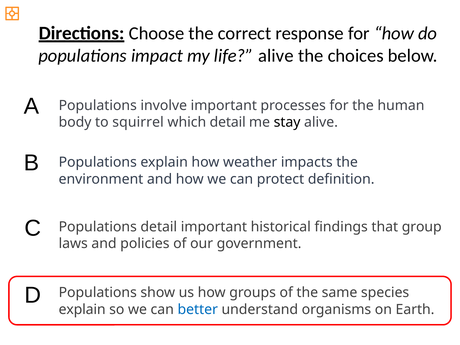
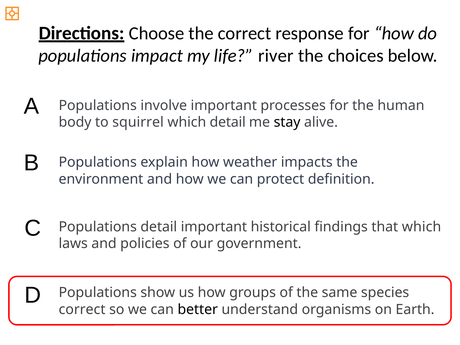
life alive: alive -> river (276, 56)
that group: group -> which (422, 227)
explain: explain -> correct (82, 310)
better colour: blue -> black (198, 310)
